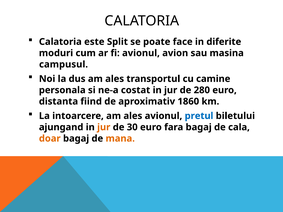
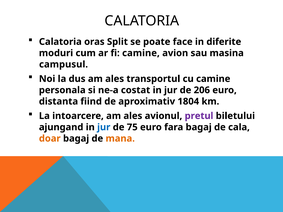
este: este -> oras (94, 42)
fi avionul: avionul -> camine (141, 53)
280: 280 -> 206 (202, 90)
1860: 1860 -> 1804 (188, 102)
pretul colour: blue -> purple (199, 116)
jur colour: orange -> blue (104, 127)
30: 30 -> 75 (132, 127)
